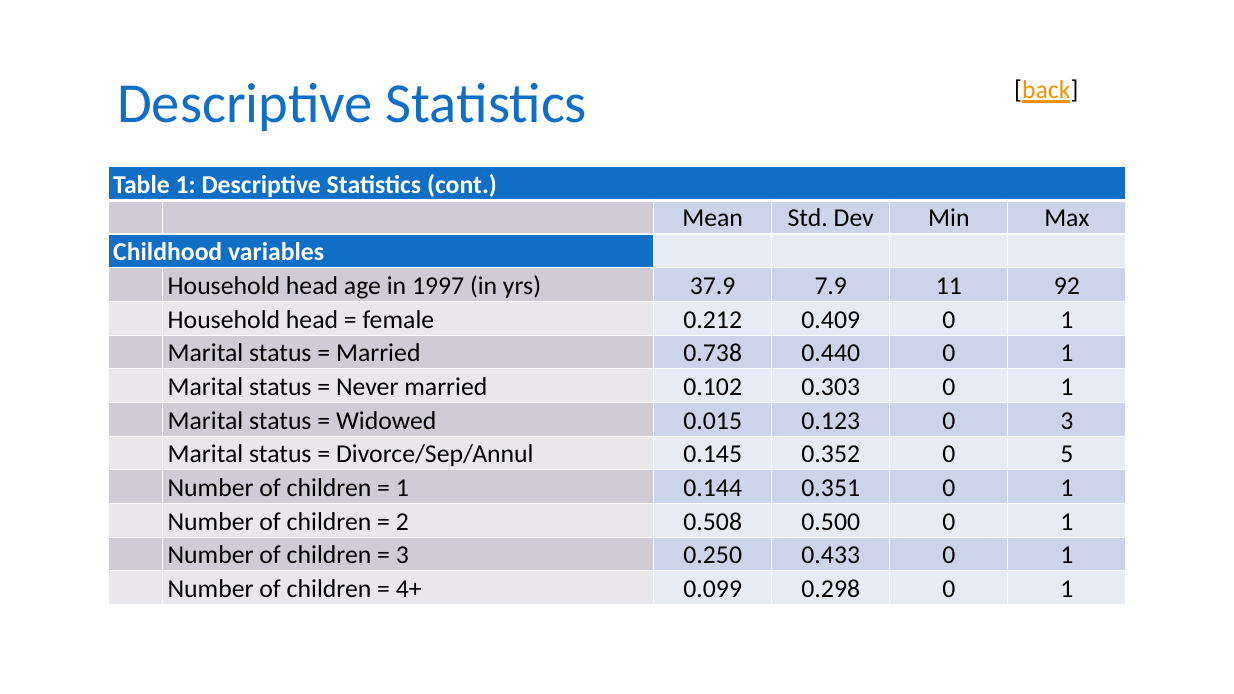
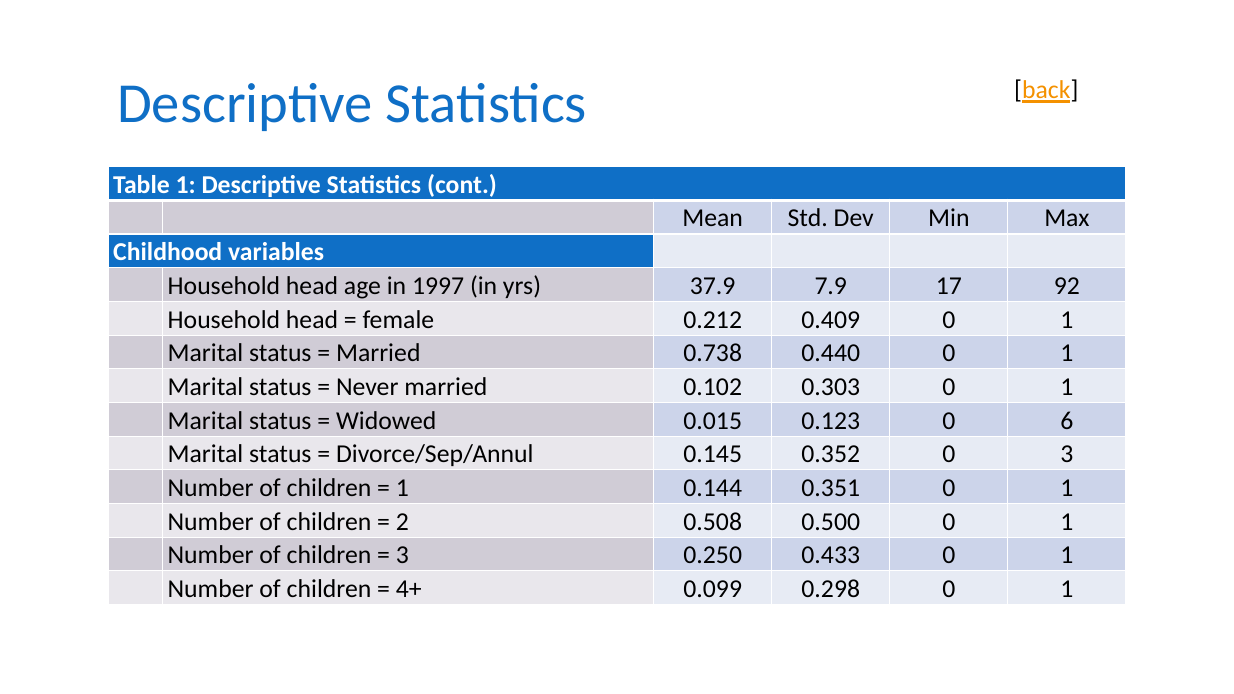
11: 11 -> 17 (949, 286)
0 3: 3 -> 6 (1067, 421)
0 5: 5 -> 3 (1067, 454)
